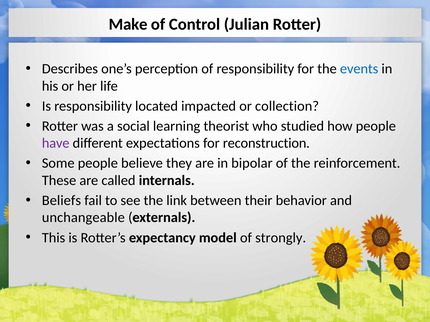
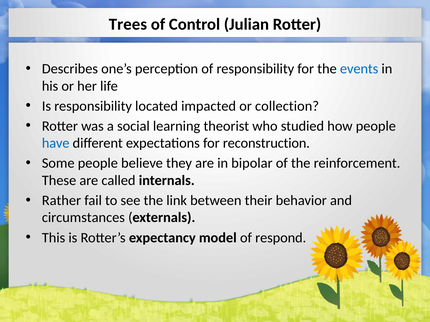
Make: Make -> Trees (128, 24)
have colour: purple -> blue (56, 143)
Beliefs: Beliefs -> Rather (61, 201)
unchangeable: unchangeable -> circumstances (83, 218)
strongly: strongly -> respond (281, 238)
